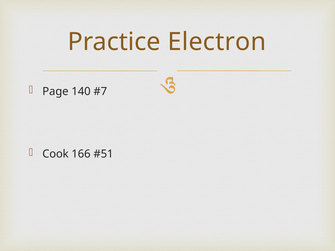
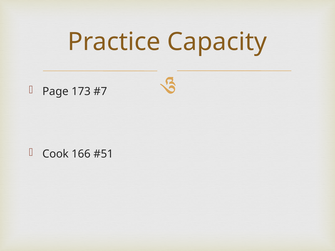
Electron: Electron -> Capacity (217, 42)
140: 140 -> 173 (81, 92)
